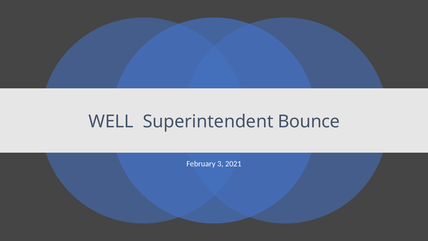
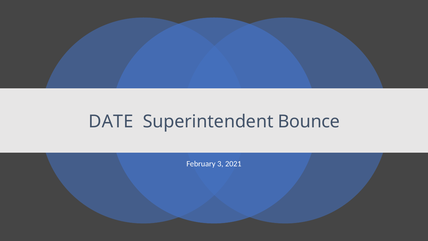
WELL: WELL -> DATE (111, 122)
